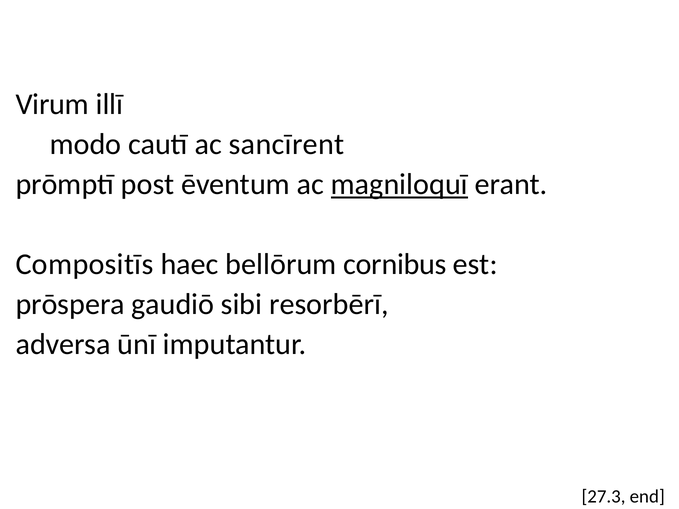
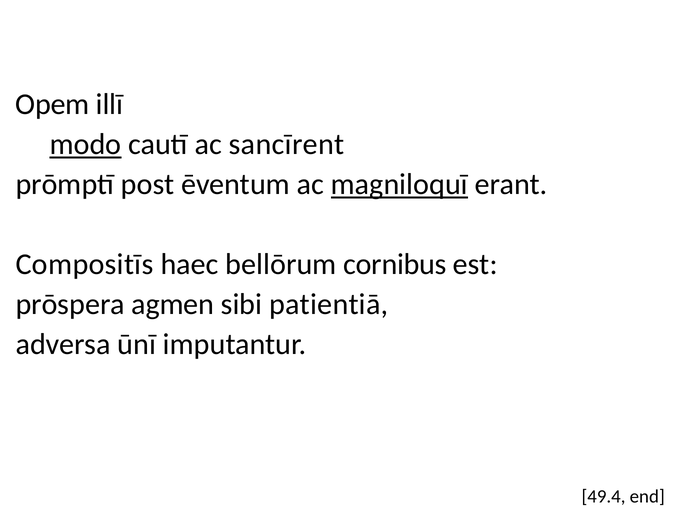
Virum: Virum -> Opem (52, 105)
modo underline: none -> present (85, 145)
gaudiō: gaudiō -> agmen (173, 305)
resorbērī: resorbērī -> patientiā (329, 305)
27.3: 27.3 -> 49.4 (604, 497)
